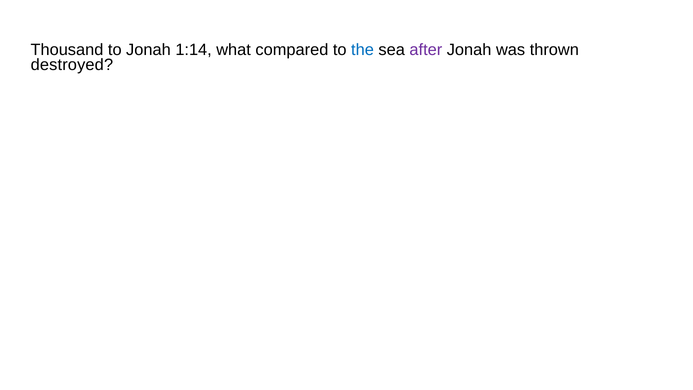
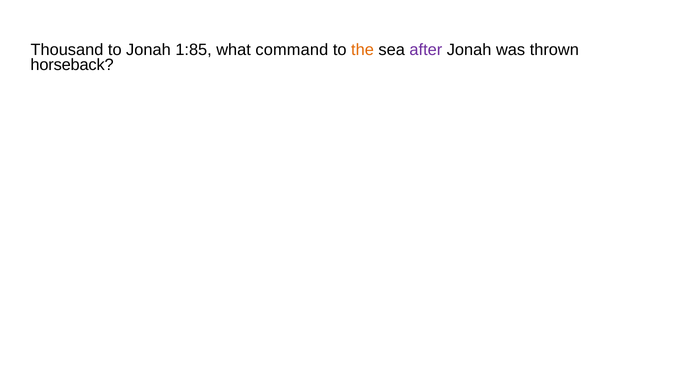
1:14: 1:14 -> 1:85 (194, 50)
compared: compared -> command (292, 50)
the colour: blue -> orange (362, 50)
destroyed: destroyed -> horseback (72, 65)
